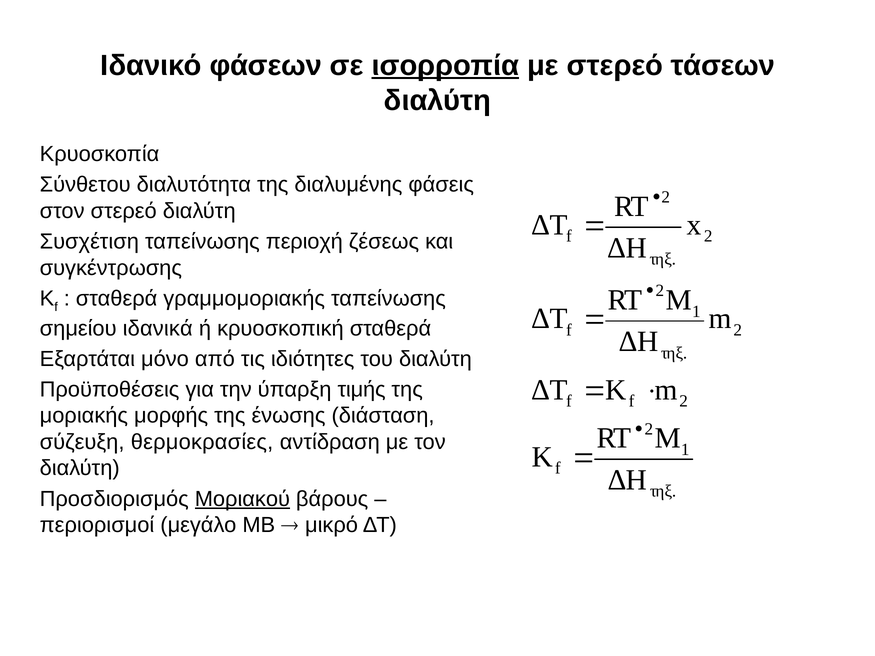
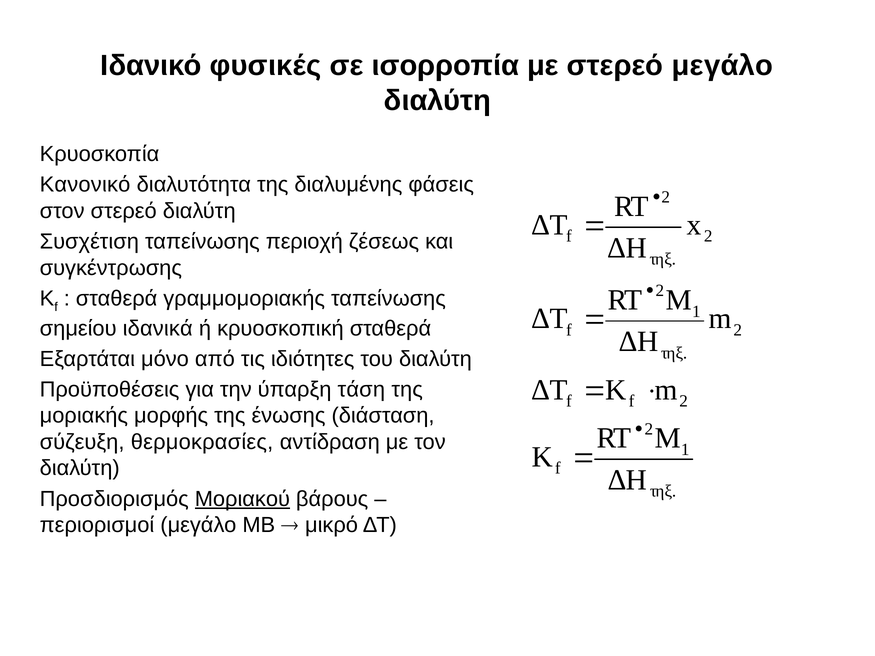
φάσεων: φάσεων -> φυσικές (266, 66)
ισορροπία underline: present -> none (445, 66)
στερεό τάσεων: τάσεων -> μεγάλο (723, 66)
Σύνθετου: Σύνθετου -> Κανονικό (85, 185)
τιμής: τιμής -> τάση (361, 390)
